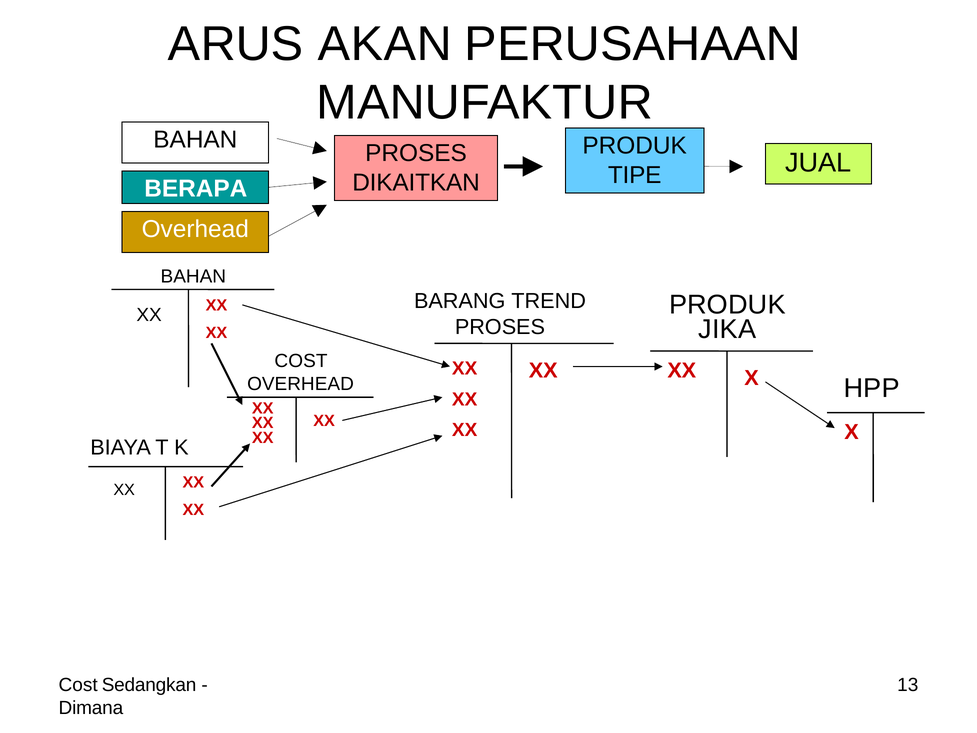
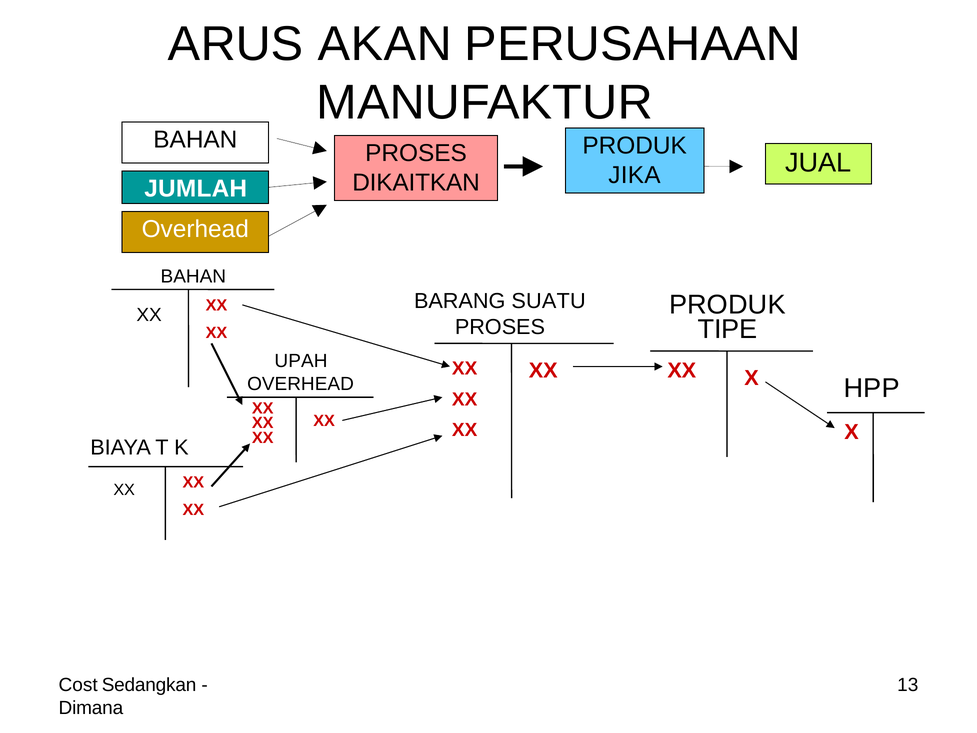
TIPE: TIPE -> JIKA (634, 175)
BERAPA: BERAPA -> JUMLAH (196, 189)
TREND: TREND -> SUATU (549, 301)
JIKA: JIKA -> TIPE (728, 329)
COST: COST -> UPAH (301, 361)
